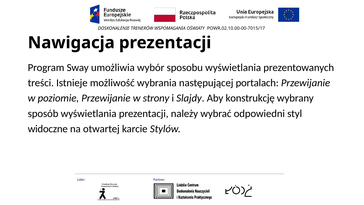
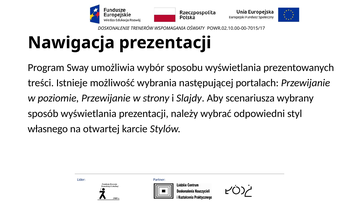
konstrukcję: konstrukcję -> scenariusza (250, 98)
widoczne: widoczne -> własnego (48, 129)
